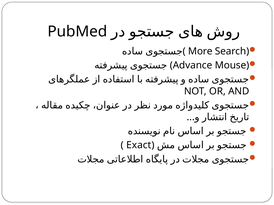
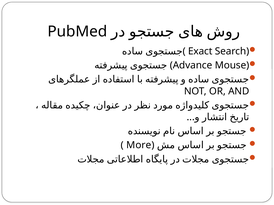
More: More -> Exact (200, 51)
Exact: Exact -> More (139, 145)
